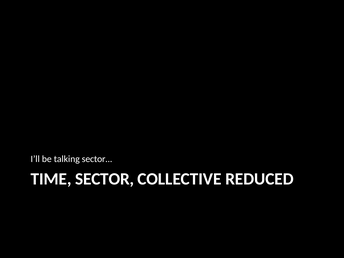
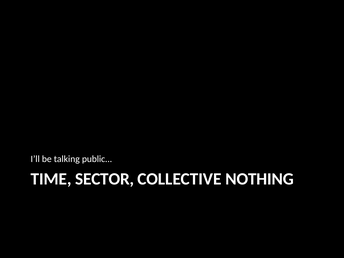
talking sector: sector -> public (97, 159)
REDUCED: REDUCED -> NOTHING (260, 179)
